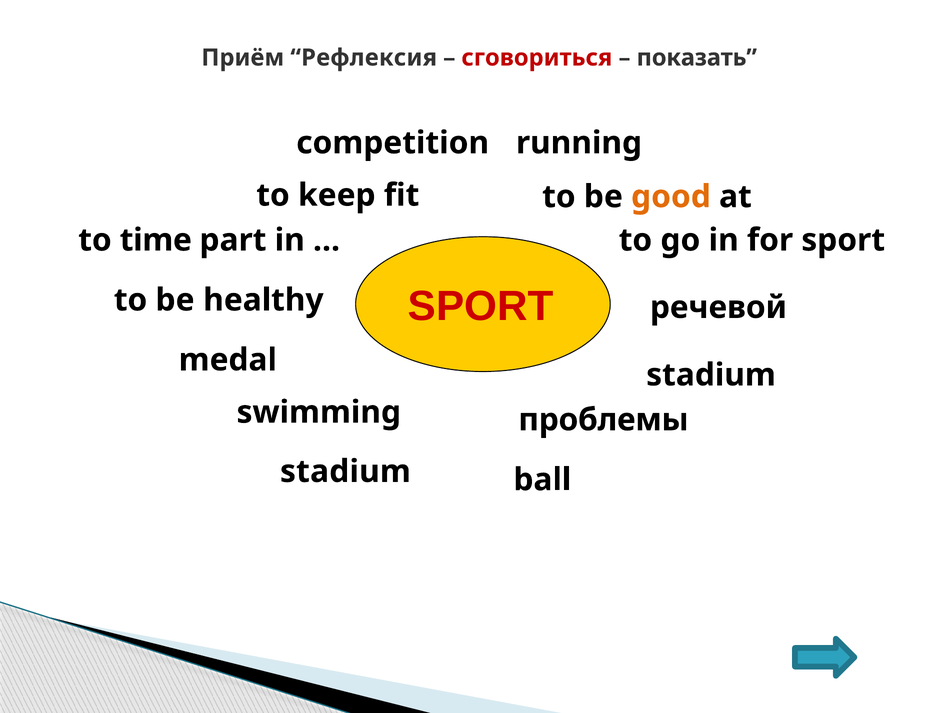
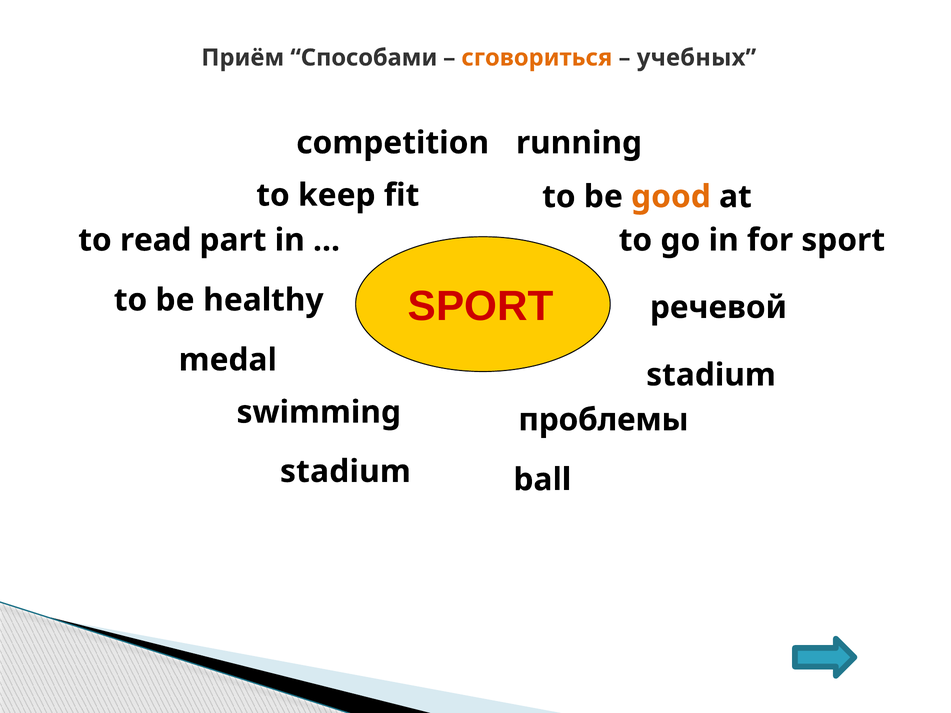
Рефлексия: Рефлексия -> Способами (364, 58)
сговориться colour: red -> orange (537, 58)
показать: показать -> учебных (697, 58)
time: time -> read (156, 240)
